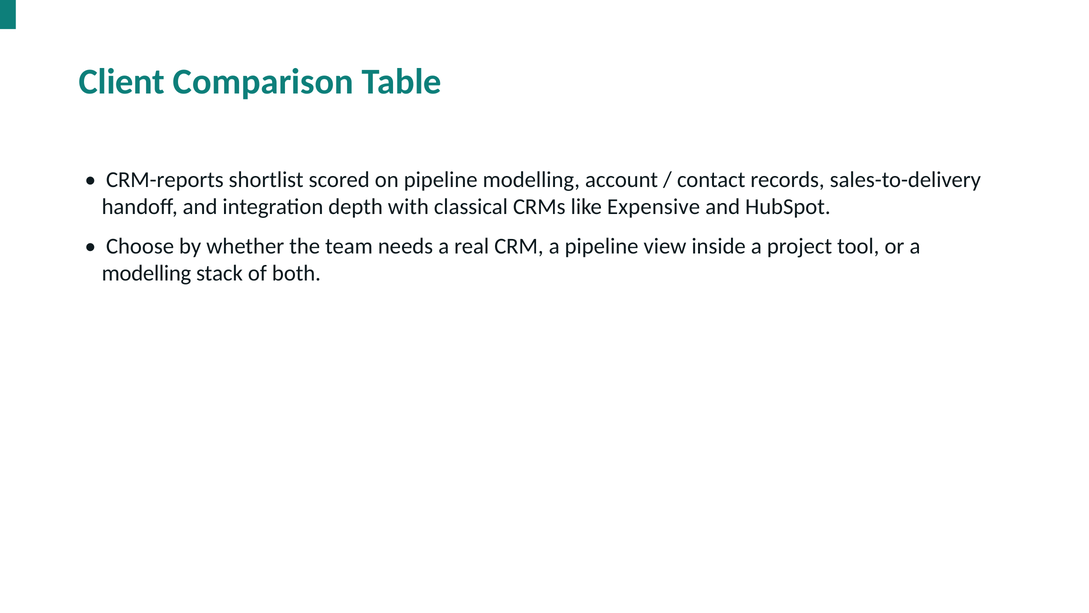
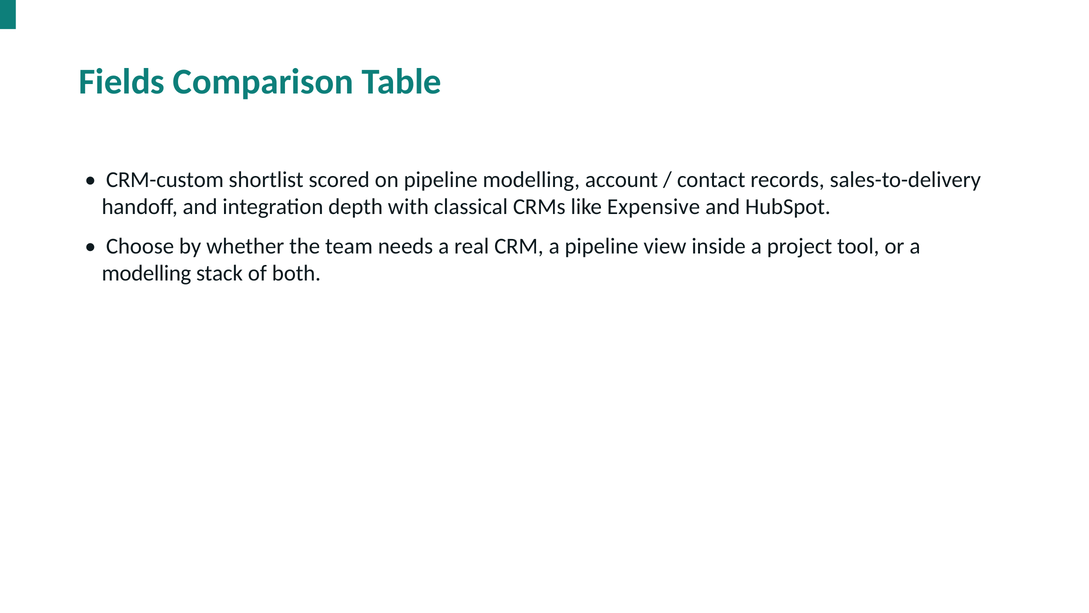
Client: Client -> Fields (122, 82)
CRM-reports: CRM-reports -> CRM-custom (165, 179)
